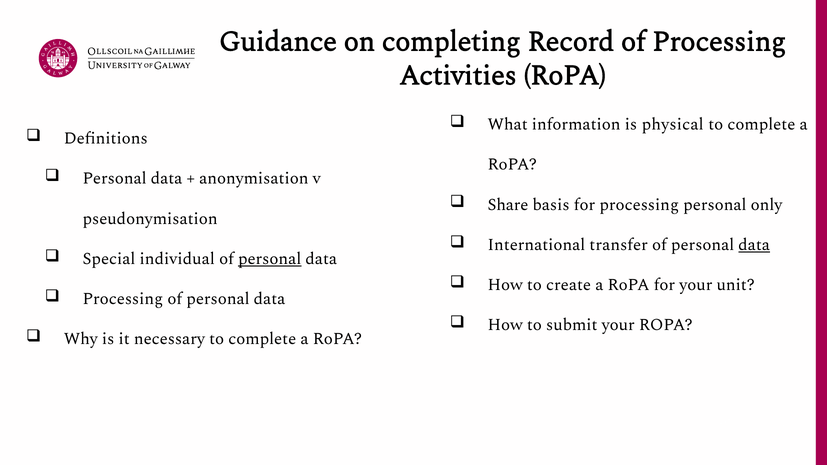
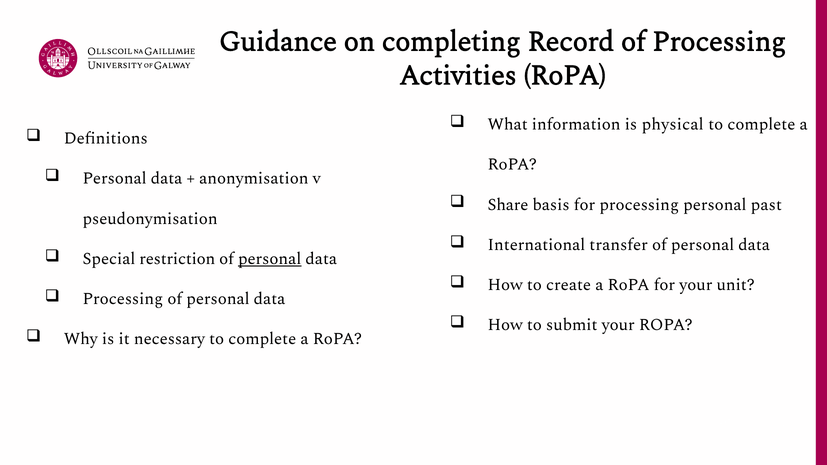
only: only -> past (766, 205)
data underline: present -> none (754, 245)
individual: individual -> restriction (177, 259)
